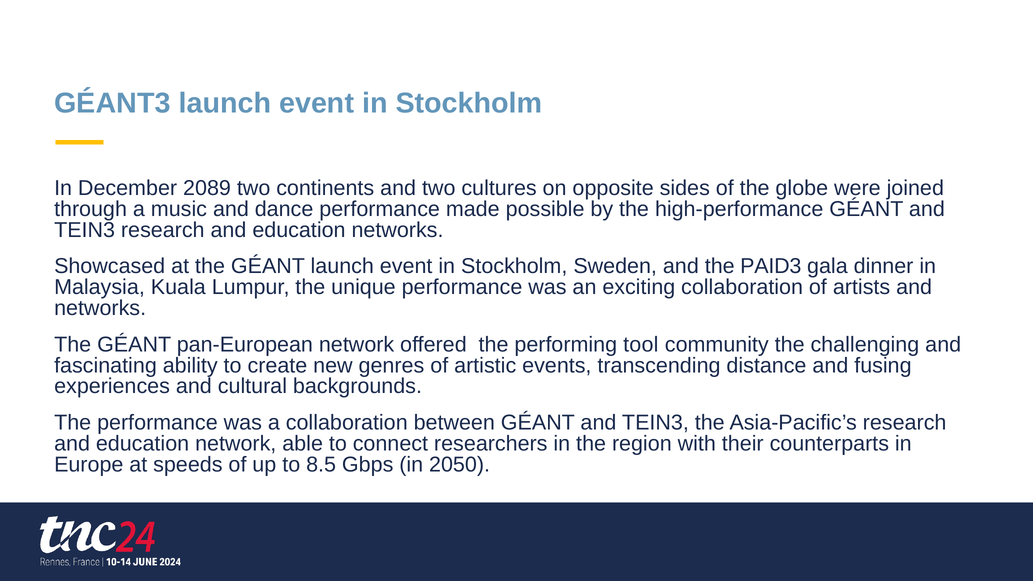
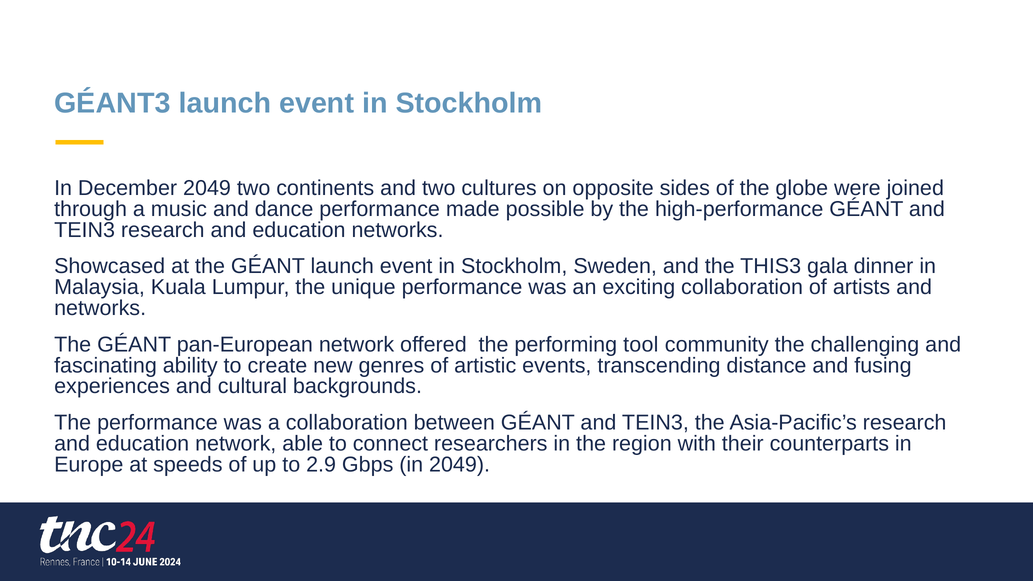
December 2089: 2089 -> 2049 (207, 188)
PAID3: PAID3 -> THIS3 (771, 266)
8.5: 8.5 -> 2.9 (321, 465)
in 2050: 2050 -> 2049 (460, 465)
